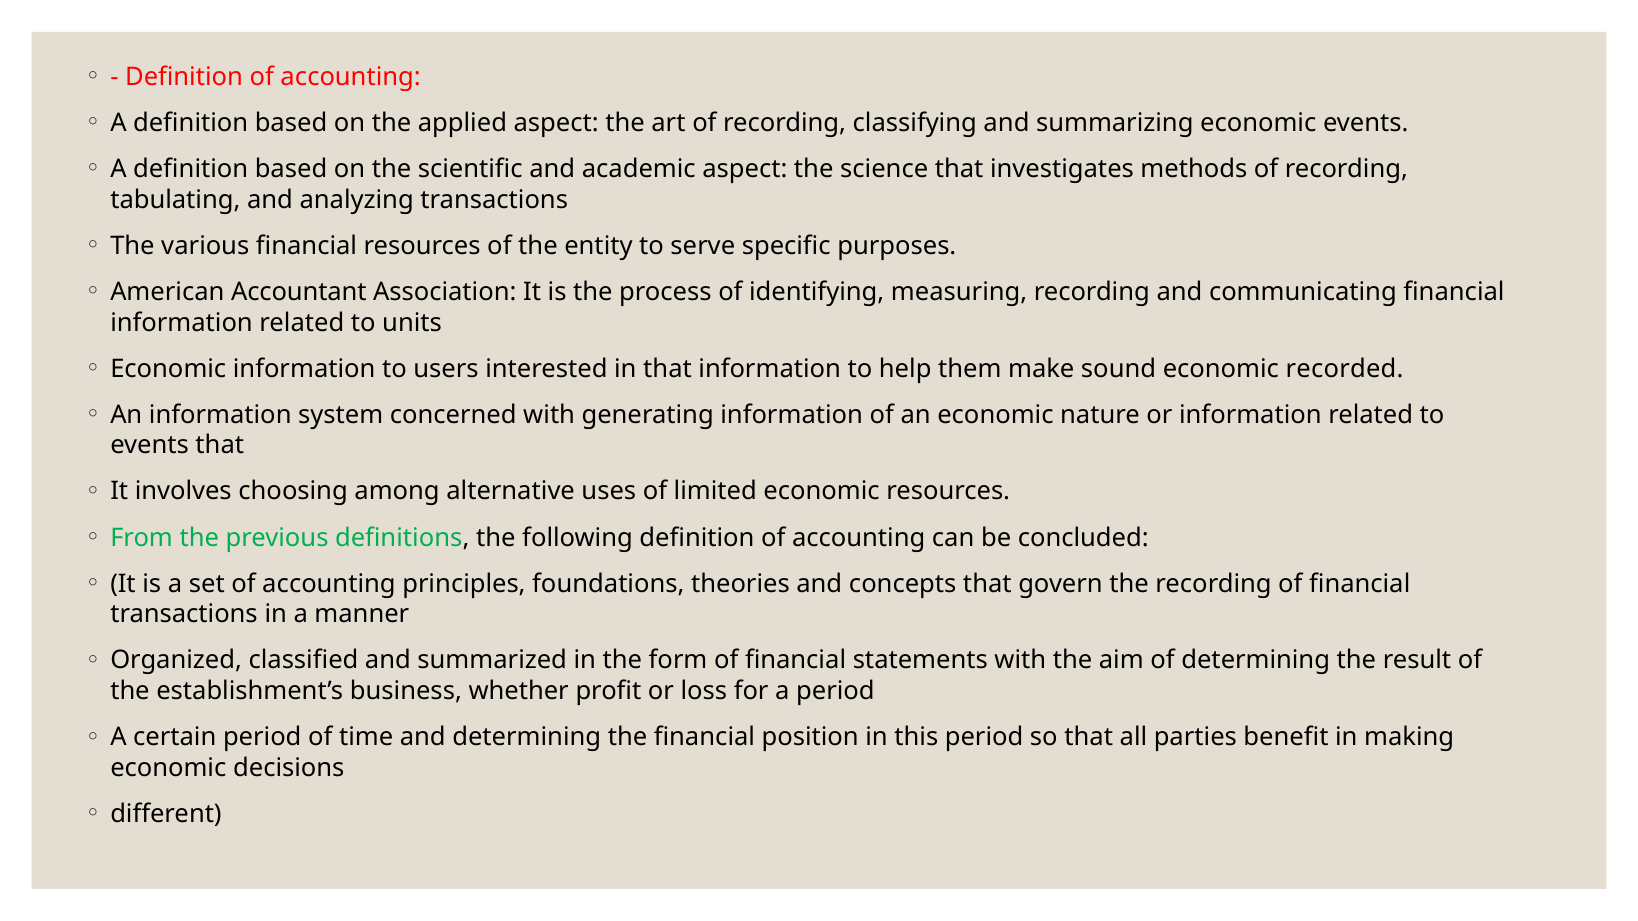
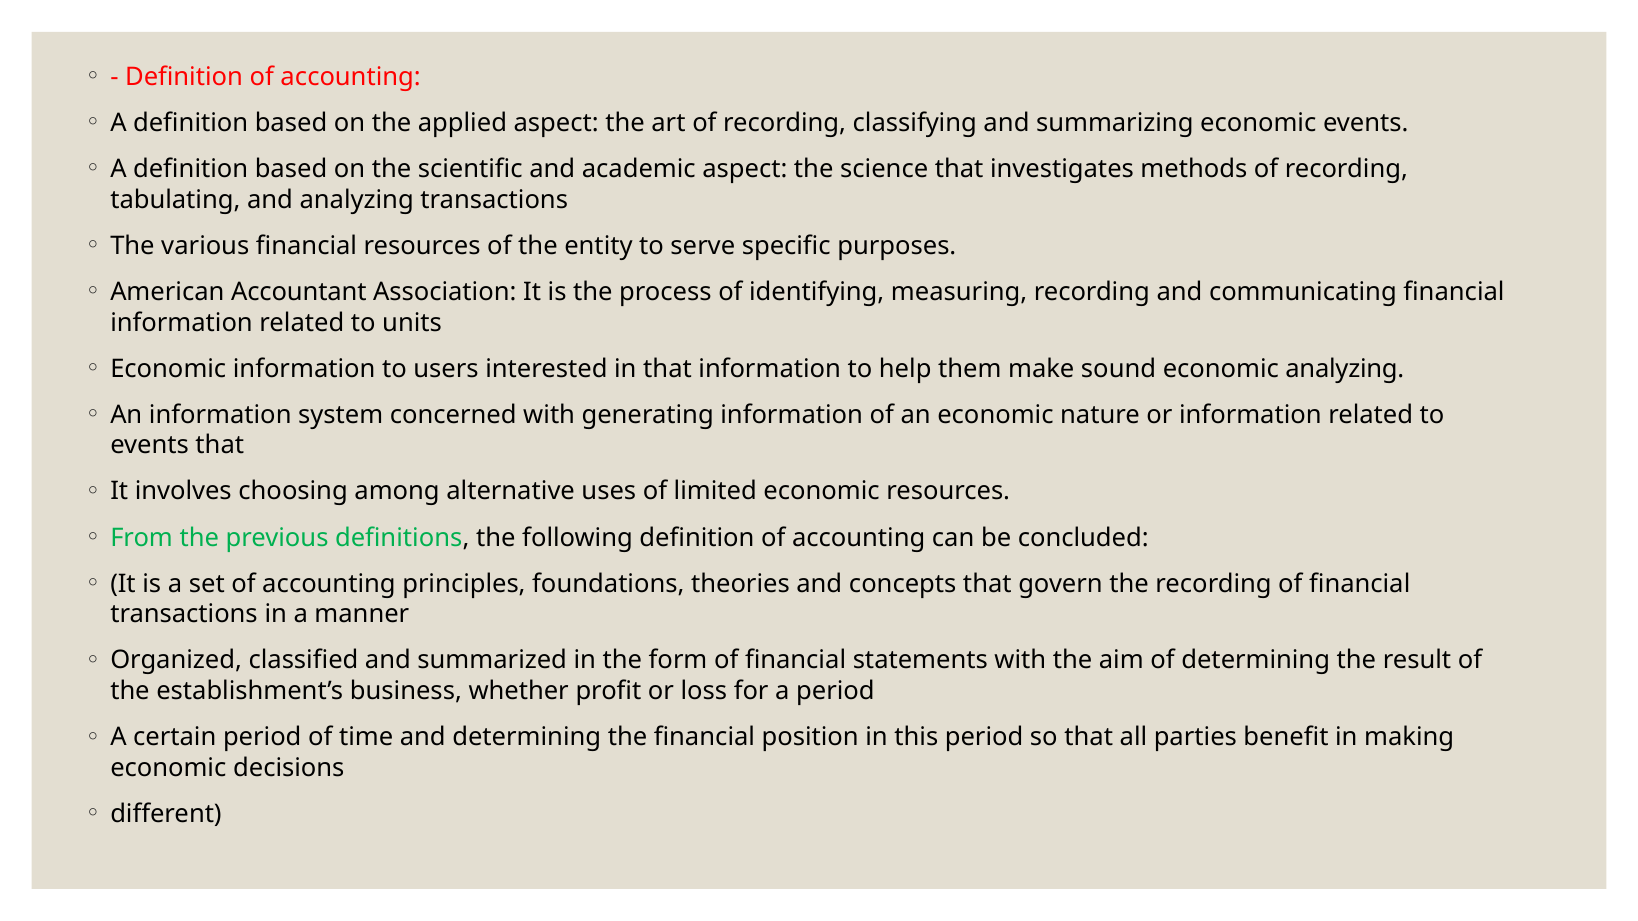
economic recorded: recorded -> analyzing (1345, 369)
